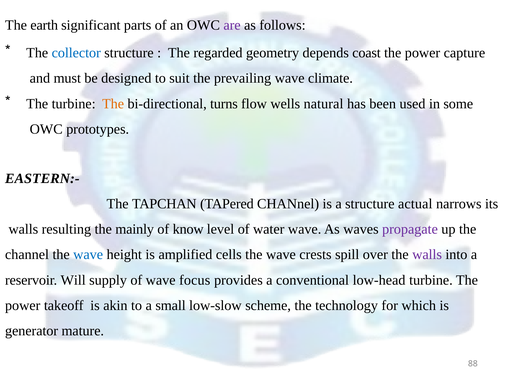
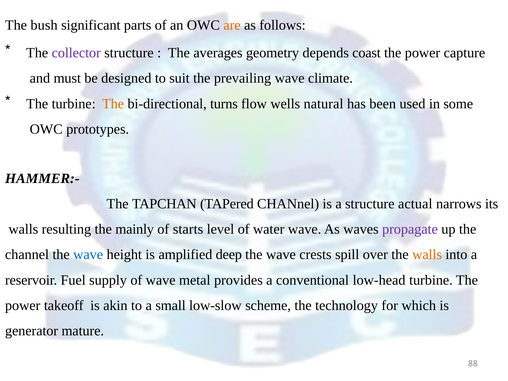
earth: earth -> bush (44, 25)
are colour: purple -> orange (232, 25)
collector colour: blue -> purple (76, 53)
regarded: regarded -> averages (218, 53)
EASTERN:-: EASTERN:- -> HAMMER:- (42, 178)
know: know -> starts (188, 229)
cells: cells -> deep (229, 255)
walls colour: purple -> orange (427, 255)
Will: Will -> Fuel (73, 280)
focus: focus -> metal (195, 280)
